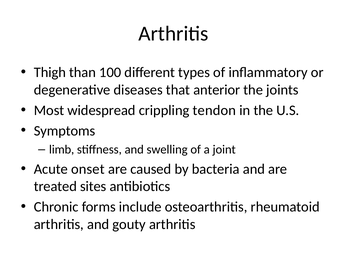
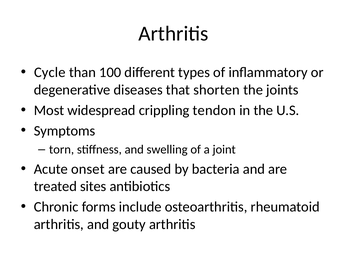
Thigh: Thigh -> Cycle (50, 72)
anterior: anterior -> shorten (217, 89)
limb: limb -> torn (62, 149)
